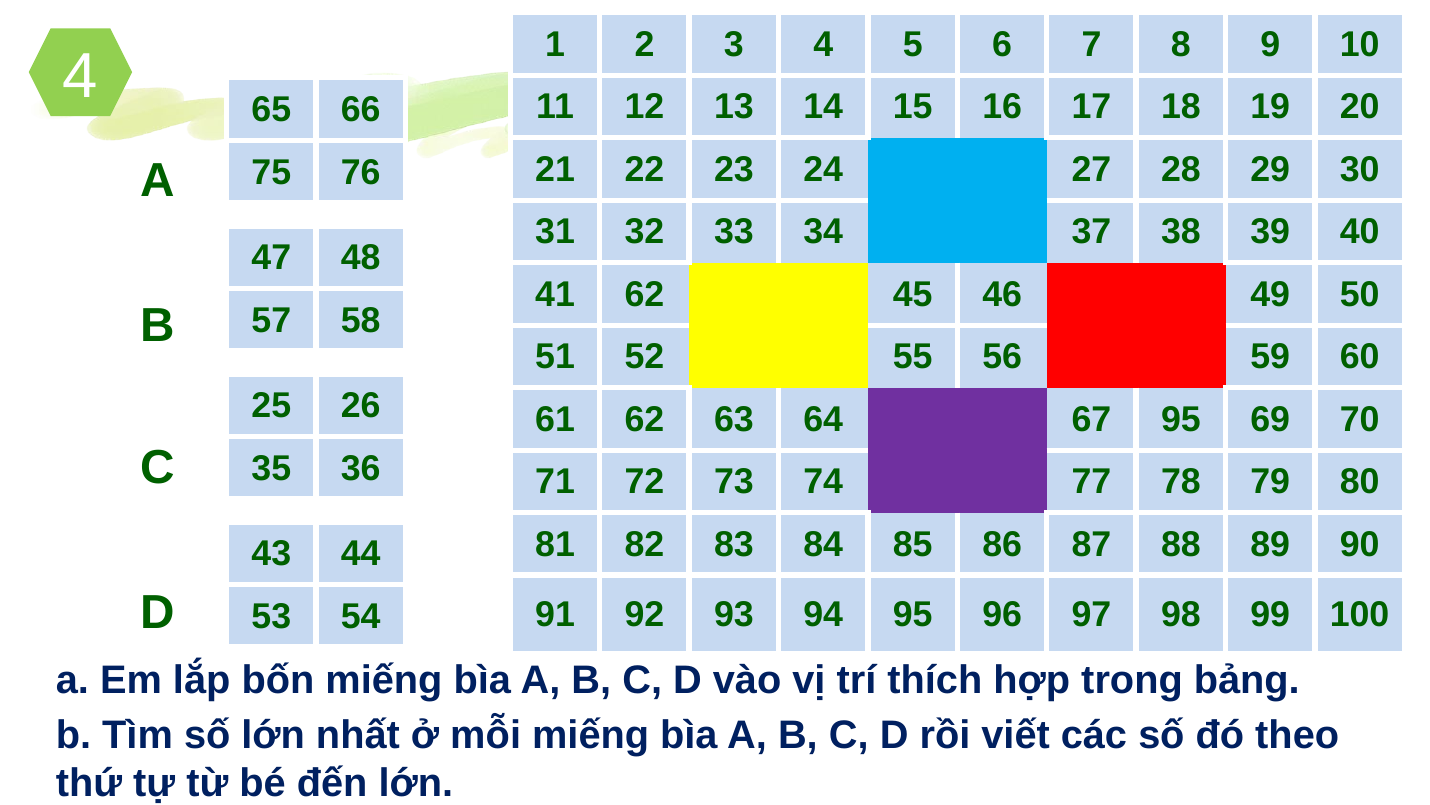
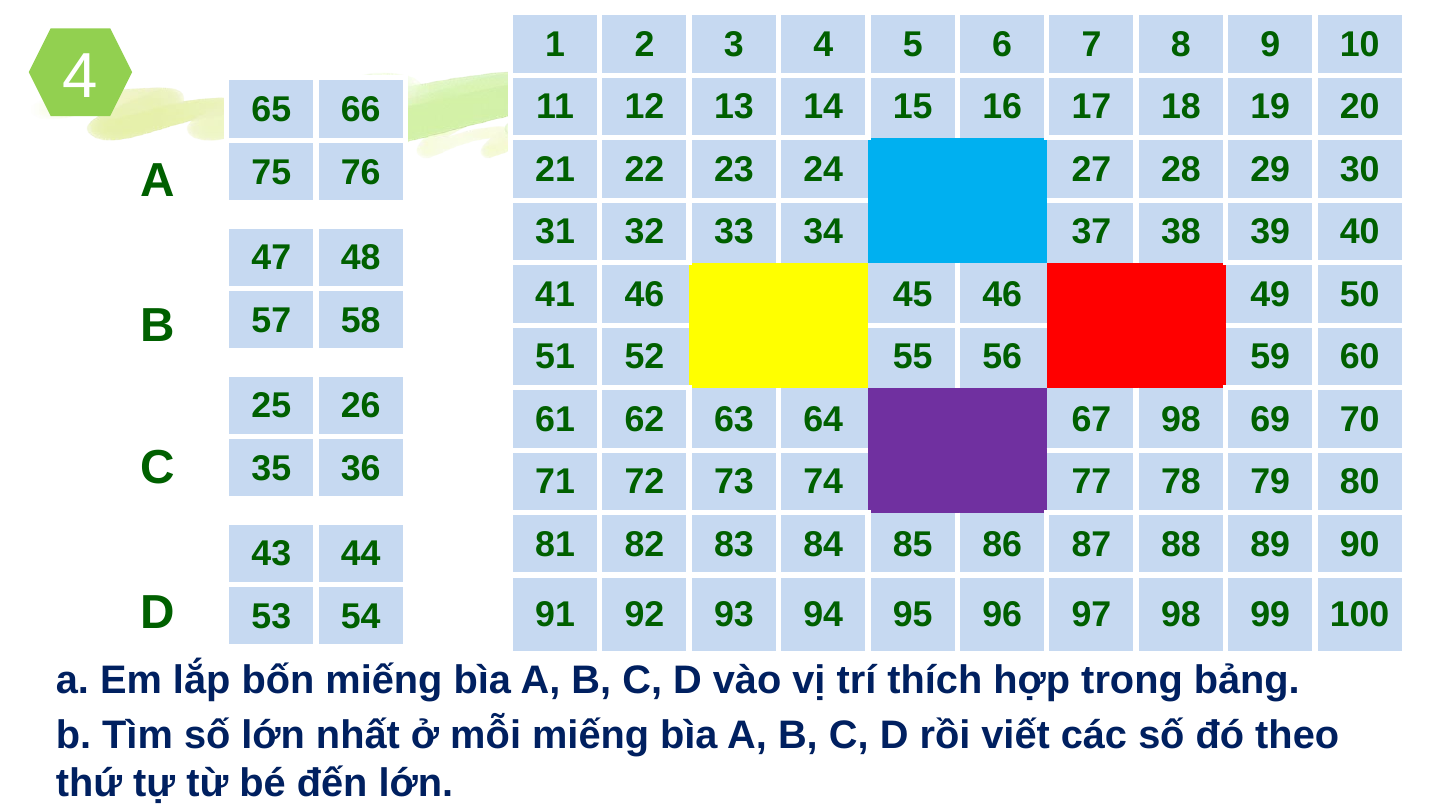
41 62: 62 -> 46 (644, 294)
67 95: 95 -> 98 (1181, 419)
